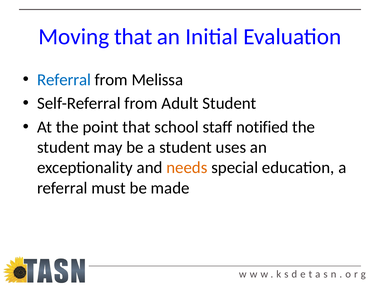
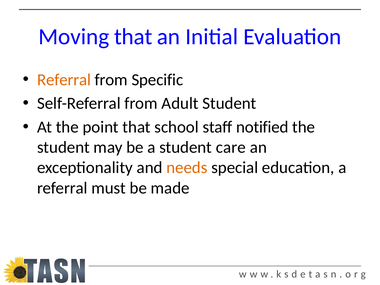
Referral colour: blue -> orange (64, 80)
Melissa: Melissa -> Specific (157, 80)
uses: uses -> care (231, 147)
